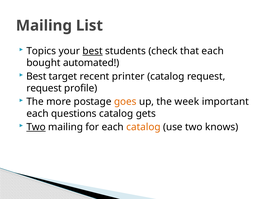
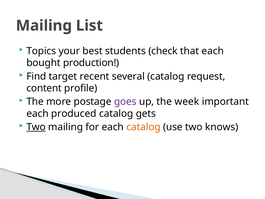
best underline: present -> none (93, 51)
automated: automated -> production (91, 63)
Best: Best -> Find (36, 76)
printer: printer -> several (128, 76)
request: request -> content (44, 88)
goes colour: orange -> purple (125, 102)
questions: questions -> produced (74, 114)
